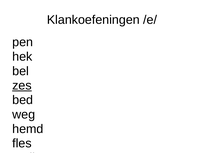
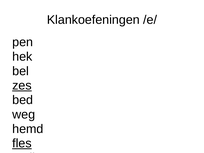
fles underline: none -> present (22, 143)
